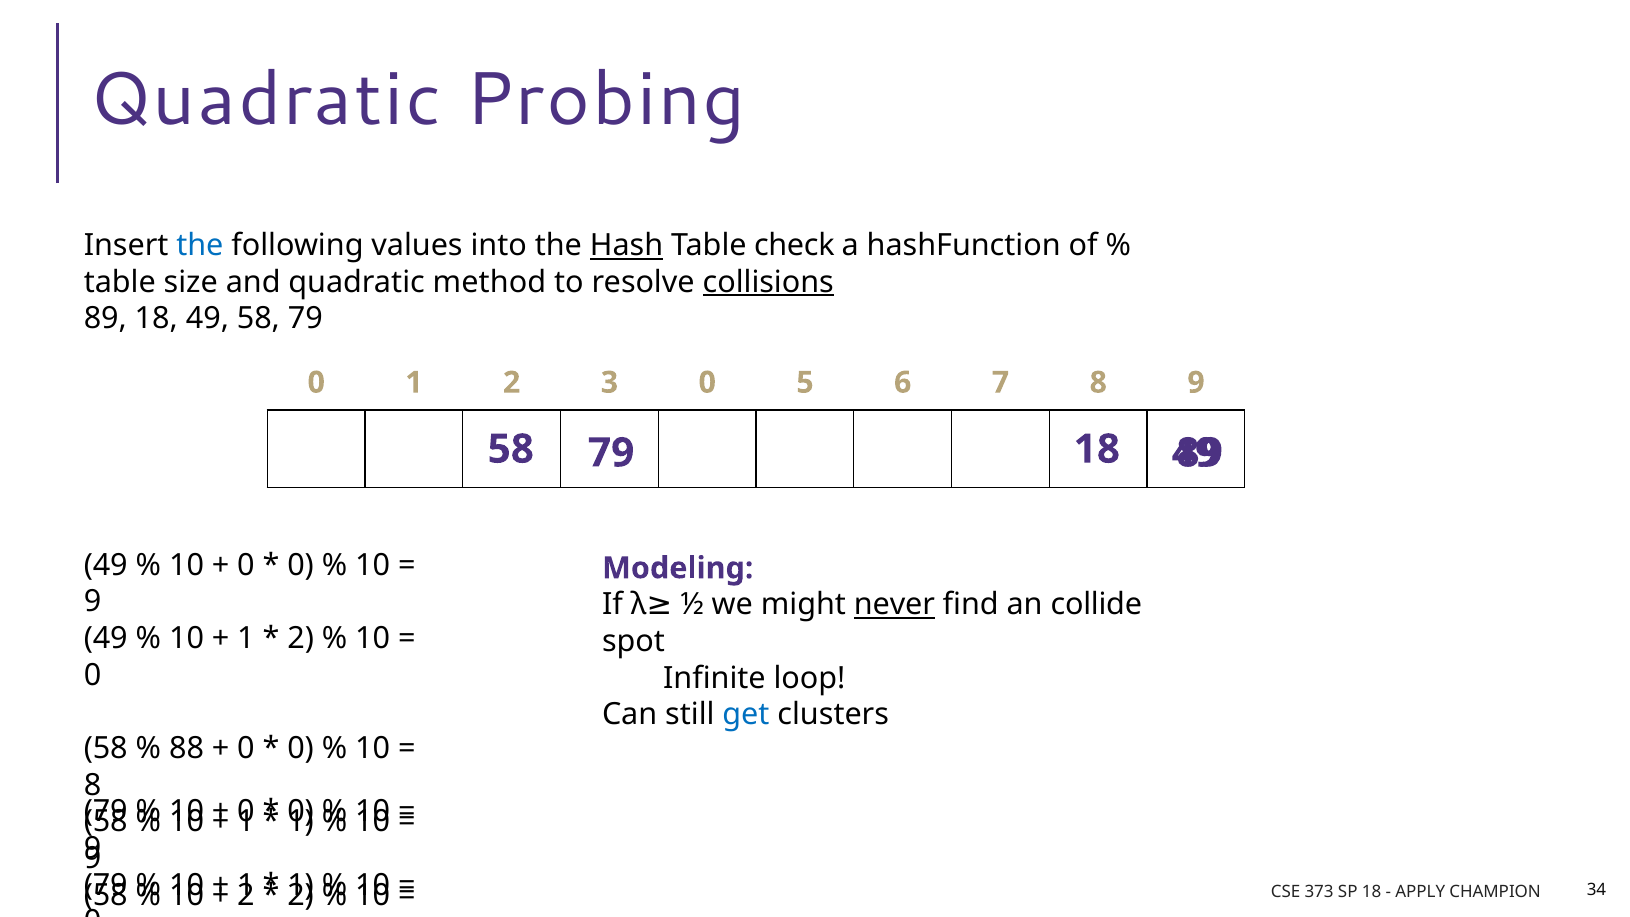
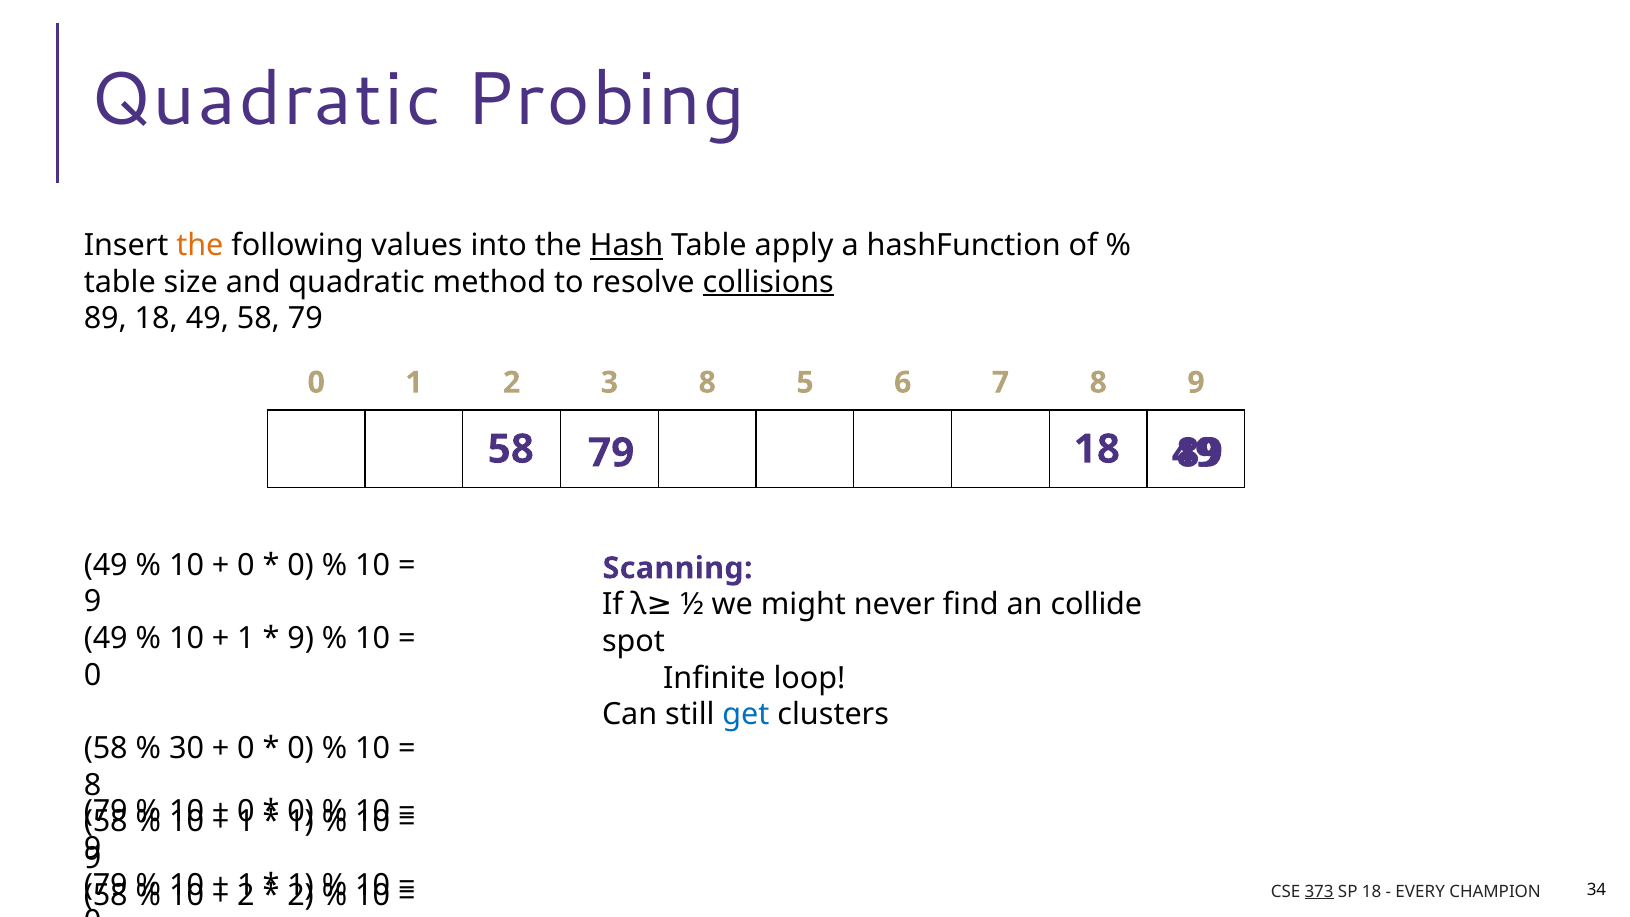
the colour: blue -> orange (200, 245)
check: check -> apply (794, 245)
3 0: 0 -> 8 (707, 383)
Modeling: Modeling -> Scanning (678, 568)
never underline: present -> none (894, 605)
2: 2 -> 9 (301, 638)
88: 88 -> 30 (187, 748)
373 underline: none -> present (1319, 891)
APPLY: APPLY -> EVERY (1420, 891)
